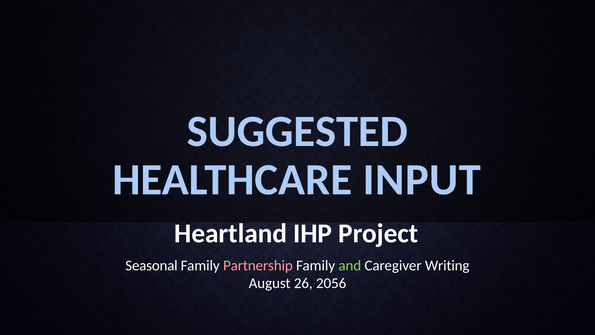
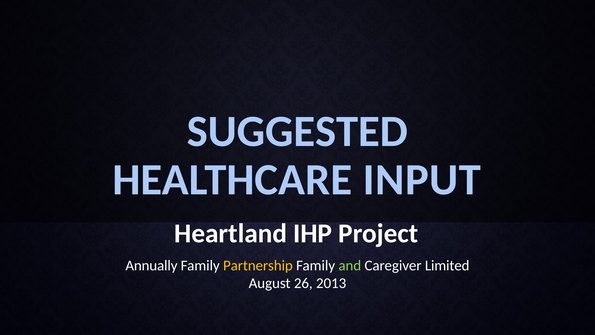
Seasonal: Seasonal -> Annually (151, 265)
Partnership colour: pink -> yellow (258, 265)
Writing: Writing -> Limited (447, 265)
2056: 2056 -> 2013 (331, 283)
